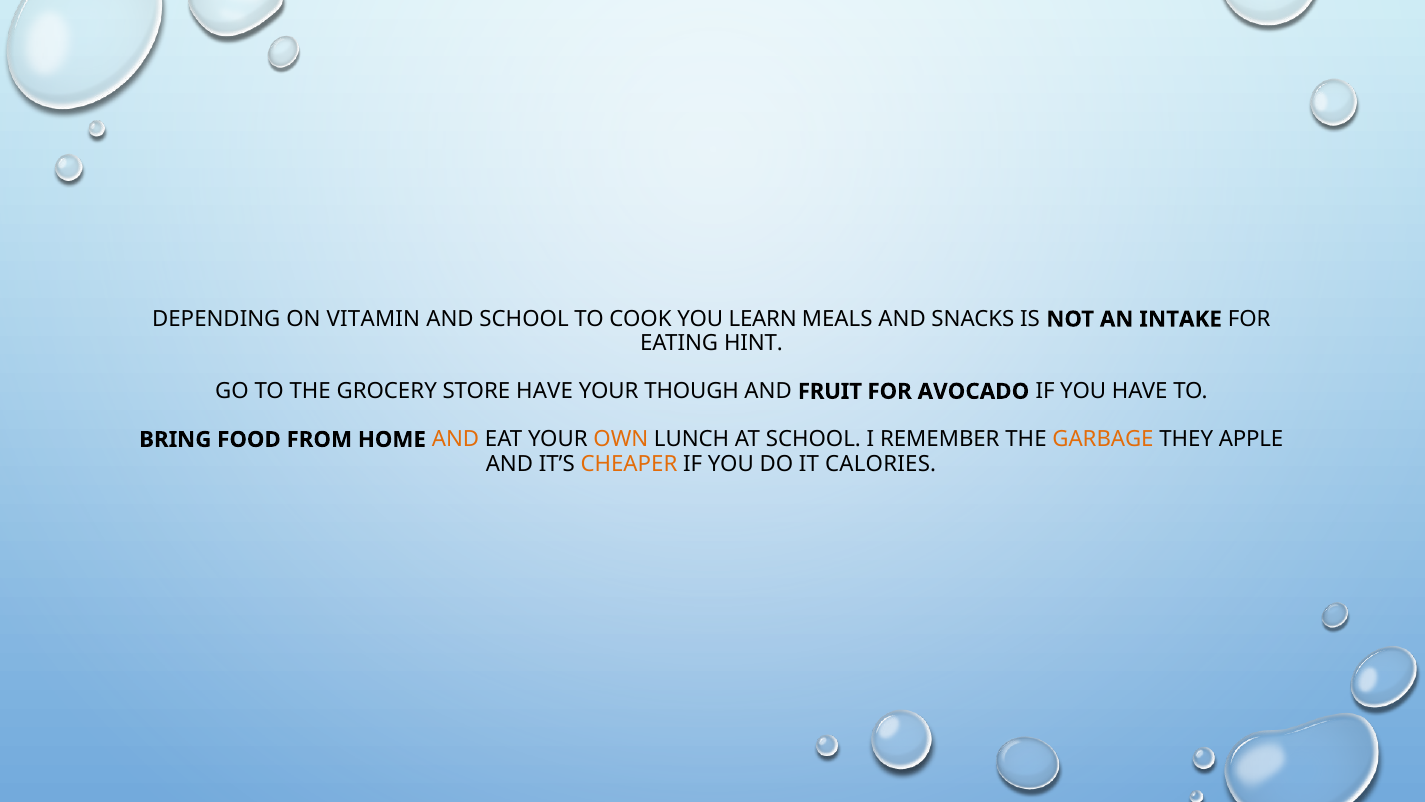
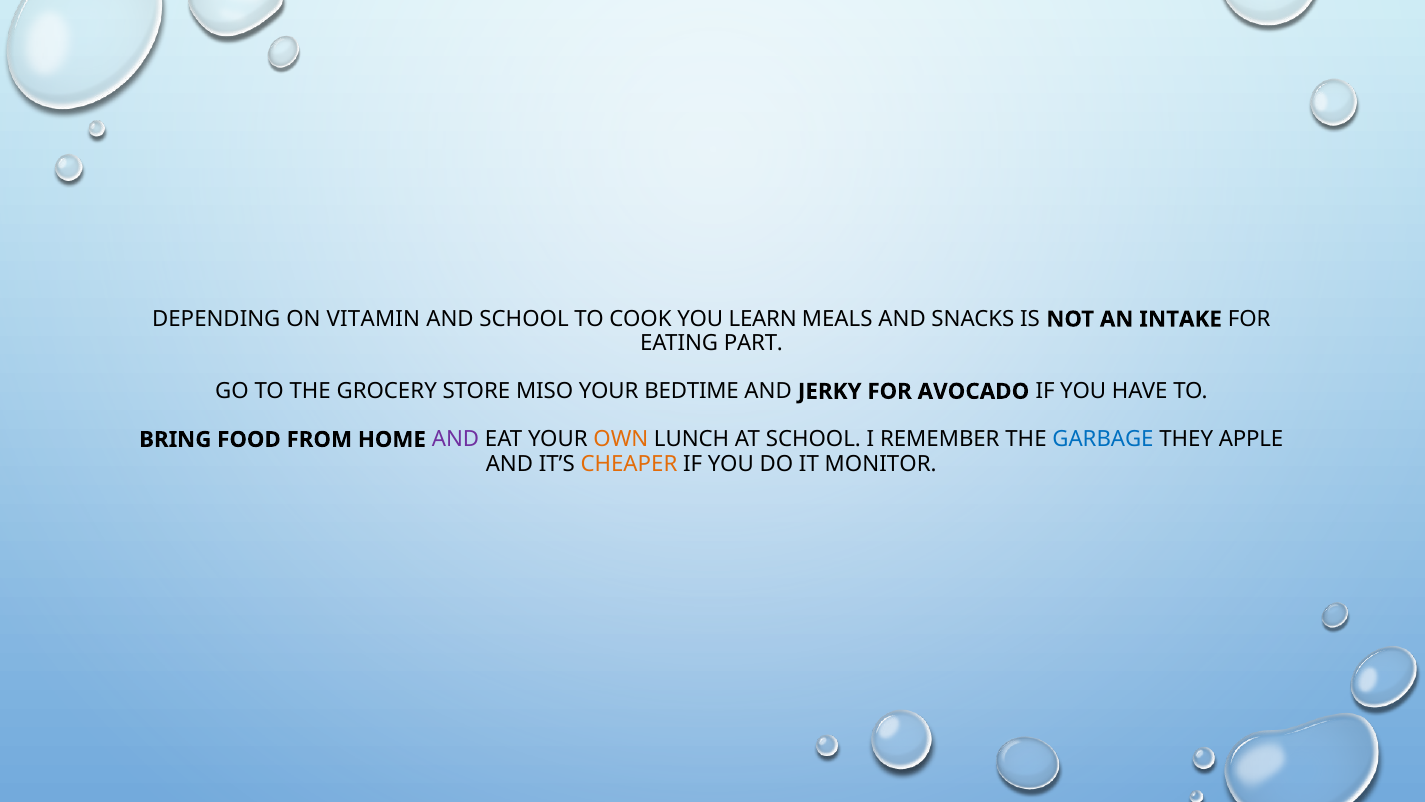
HINT: HINT -> PART (753, 343)
STORE HAVE: HAVE -> MISO (545, 391)
THOUGH: THOUGH -> BEDTIME (692, 391)
FRUIT: FRUIT -> JERKY (830, 391)
AND colour: orange -> purple (456, 439)
GARBAGE colour: orange -> blue (1103, 439)
CALORIES: CALORIES -> MONITOR (881, 463)
